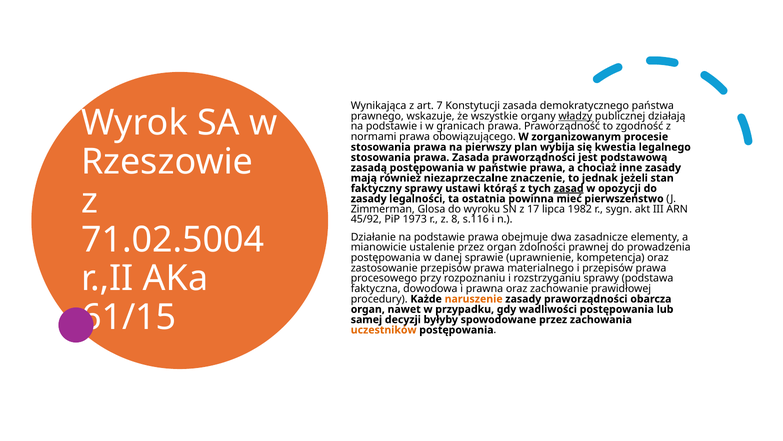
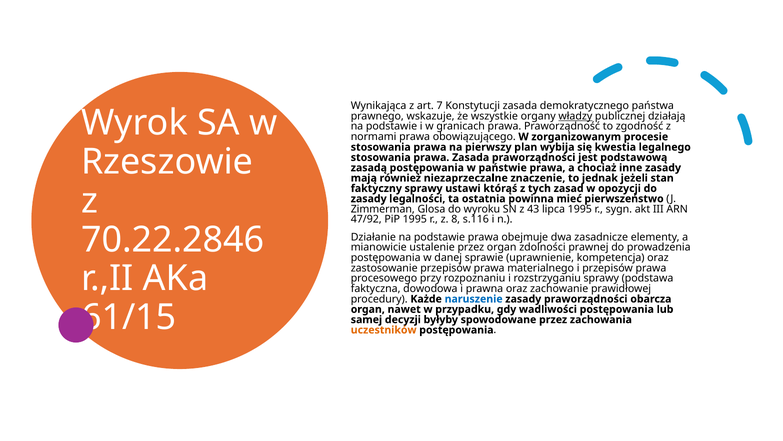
zasad underline: present -> none (569, 188)
17: 17 -> 43 (533, 209)
lipca 1982: 1982 -> 1995 (580, 209)
45/92: 45/92 -> 47/92 (366, 219)
PiP 1973: 1973 -> 1995 (415, 219)
71.02.5004: 71.02.5004 -> 70.22.2846 (173, 239)
naruszenie colour: orange -> blue (474, 299)
